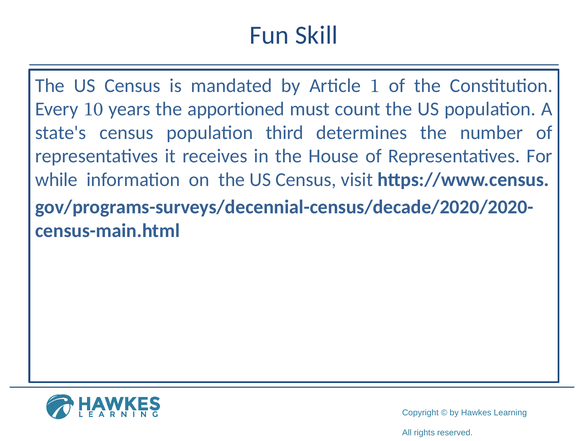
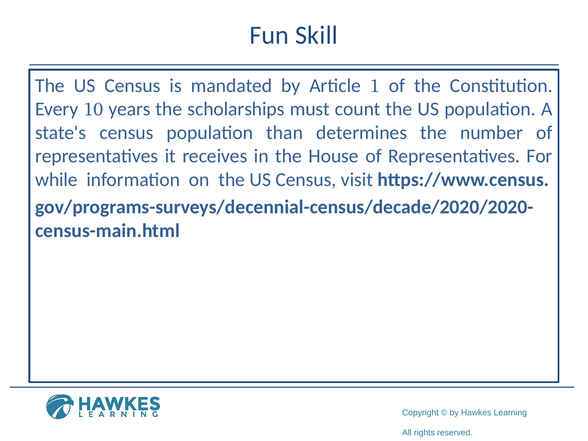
apportioned: apportioned -> scholarships (236, 109)
third: third -> than (285, 133)
